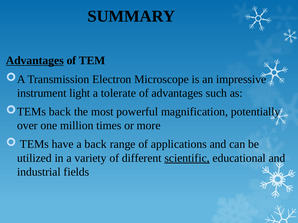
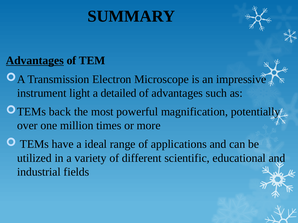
tolerate: tolerate -> detailed (119, 93)
a back: back -> ideal (96, 145)
scientific underline: present -> none (187, 158)
